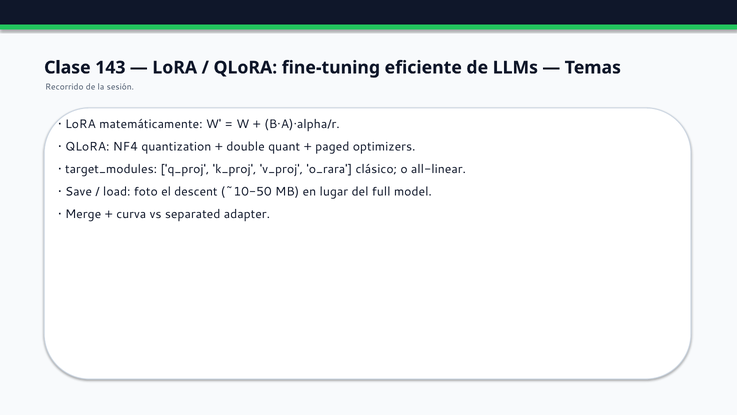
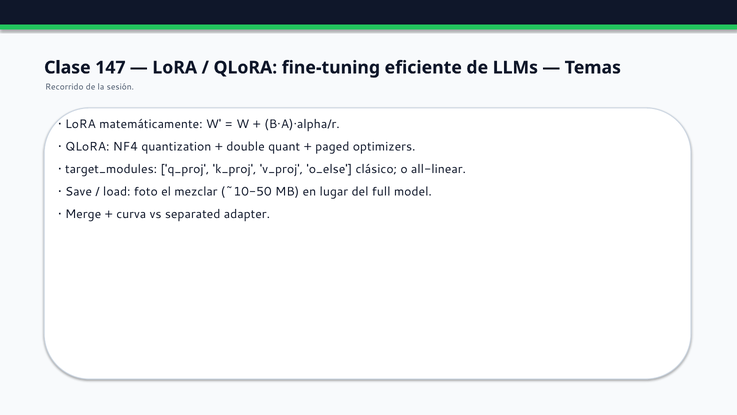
143: 143 -> 147 (110, 68)
o_rara: o_rara -> o_else (329, 169)
descent: descent -> mezclar (196, 192)
